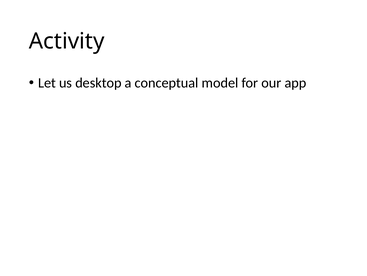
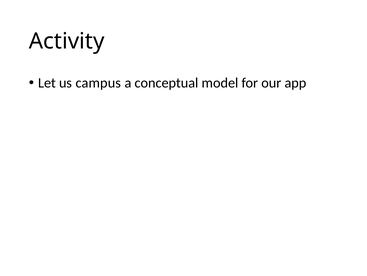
desktop: desktop -> campus (98, 83)
